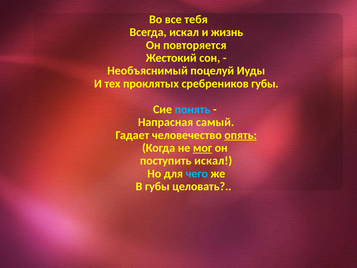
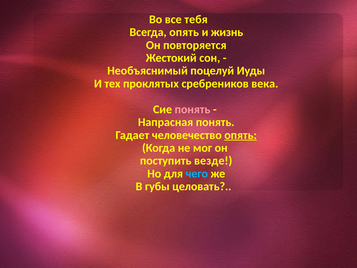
Всегда искал: искал -> опять (184, 32)
сребреников губы: губы -> века (265, 84)
понять colour: light blue -> pink (193, 109)
Напрасная самый: самый -> понять (215, 122)
мог underline: present -> none (203, 148)
поступить искал: искал -> везде (213, 161)
